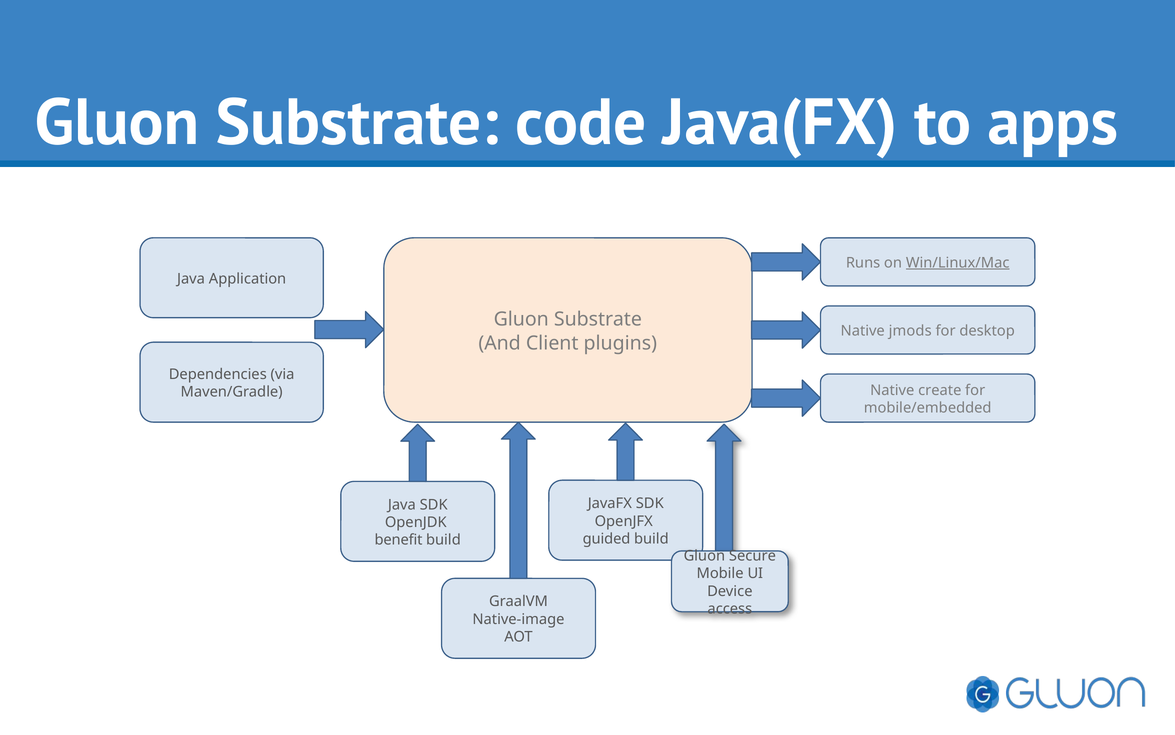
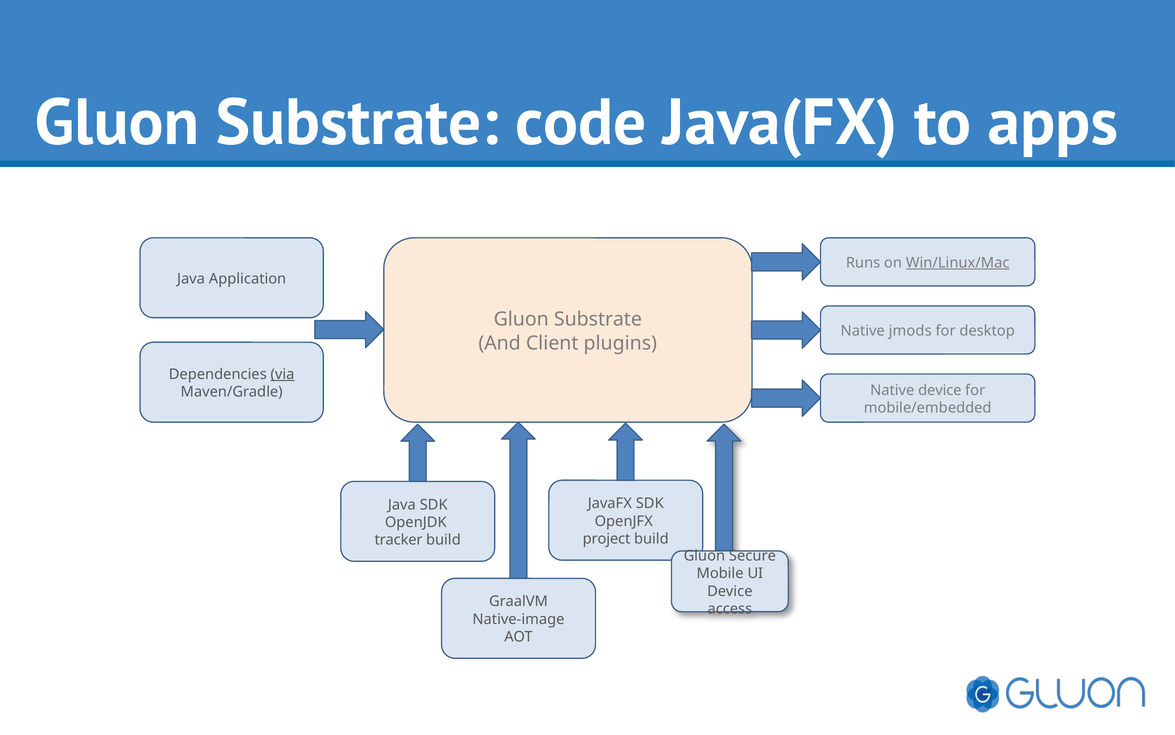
via underline: none -> present (283, 374)
Native create: create -> device (940, 390)
guided: guided -> project (607, 538)
benefit: benefit -> tracker (399, 540)
